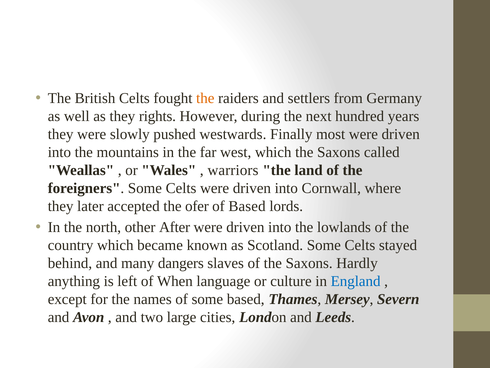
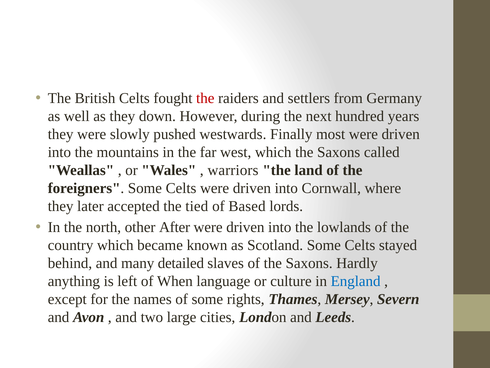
the colour: orange -> red (205, 98)
rights: rights -> down (157, 116)
ofer: ofer -> tied (197, 206)
dangers: dangers -> detailed (181, 263)
some based: based -> rights (246, 299)
